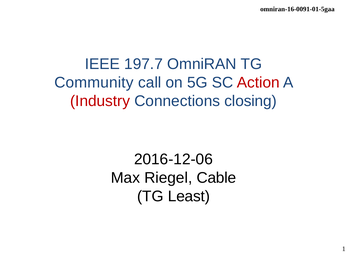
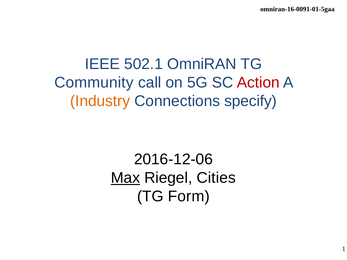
197.7: 197.7 -> 502.1 (144, 64)
Industry colour: red -> orange (100, 101)
closing: closing -> specify (251, 101)
Max underline: none -> present (125, 178)
Cable: Cable -> Cities (216, 178)
Least: Least -> Form (189, 197)
